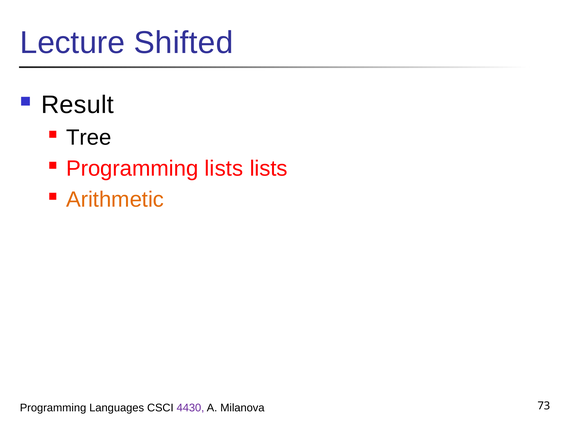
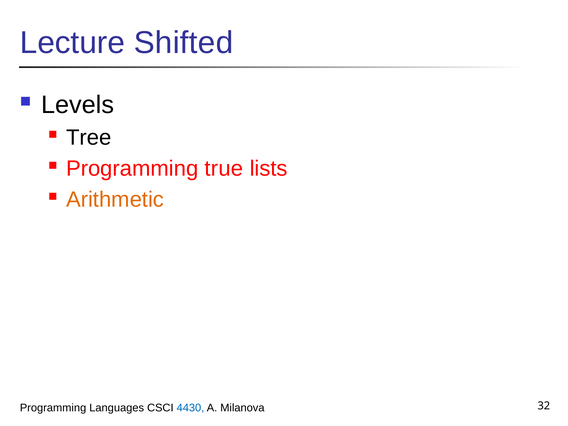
Result: Result -> Levels (78, 105)
Programming lists: lists -> true (224, 169)
4430 colour: purple -> blue (190, 408)
73: 73 -> 32 (544, 406)
